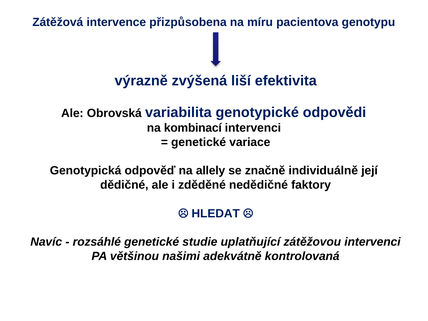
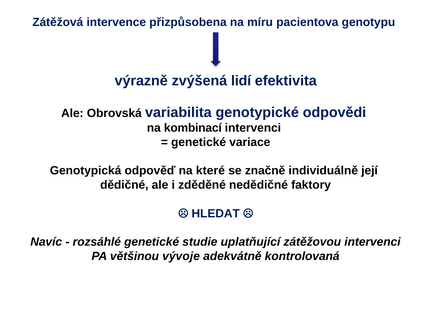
liší: liší -> lidí (241, 81)
allely: allely -> které (210, 171)
našimi: našimi -> vývoje (181, 256)
